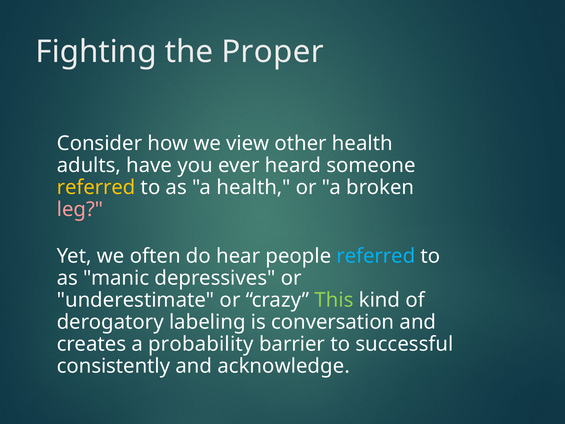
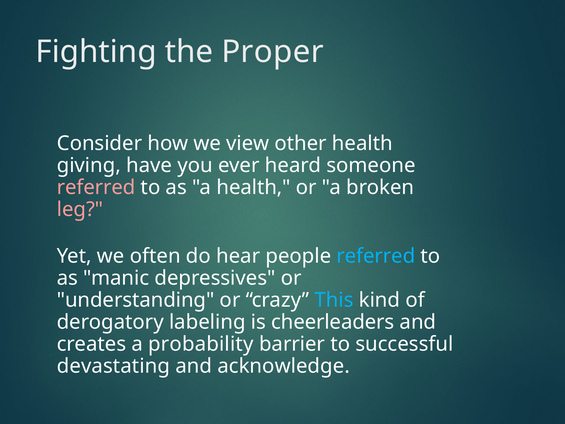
adults: adults -> giving (89, 165)
referred colour: yellow -> pink (96, 187)
underestimate: underestimate -> understanding (136, 300)
This colour: light green -> light blue (334, 300)
conversation: conversation -> cheerleaders (333, 322)
consistently: consistently -> devastating (113, 366)
